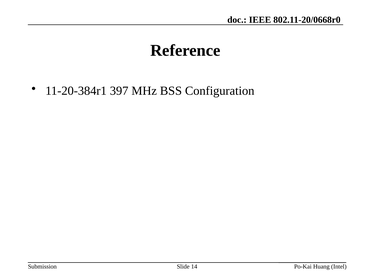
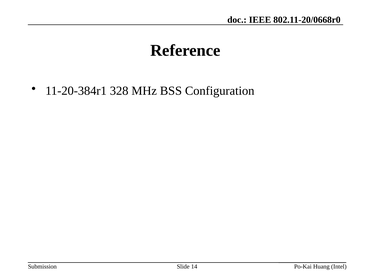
397: 397 -> 328 (119, 91)
